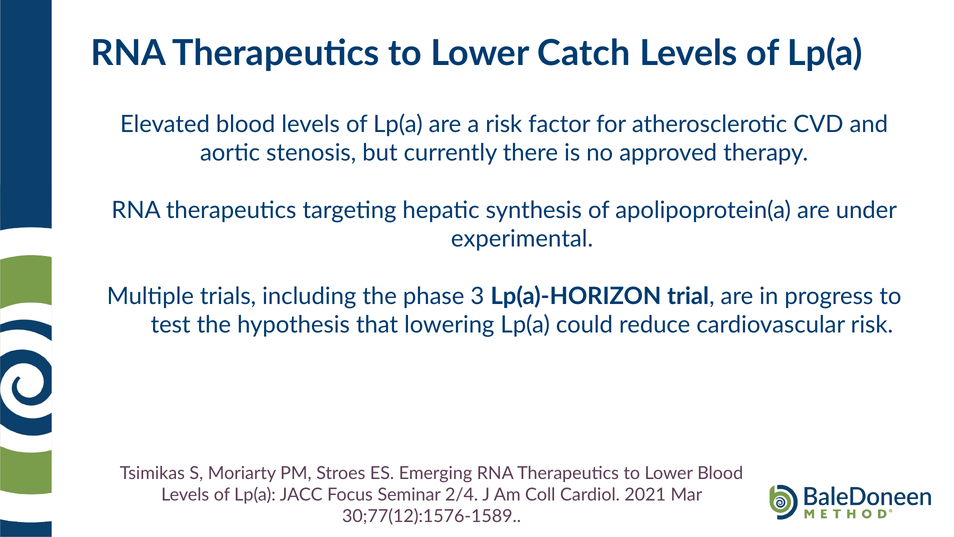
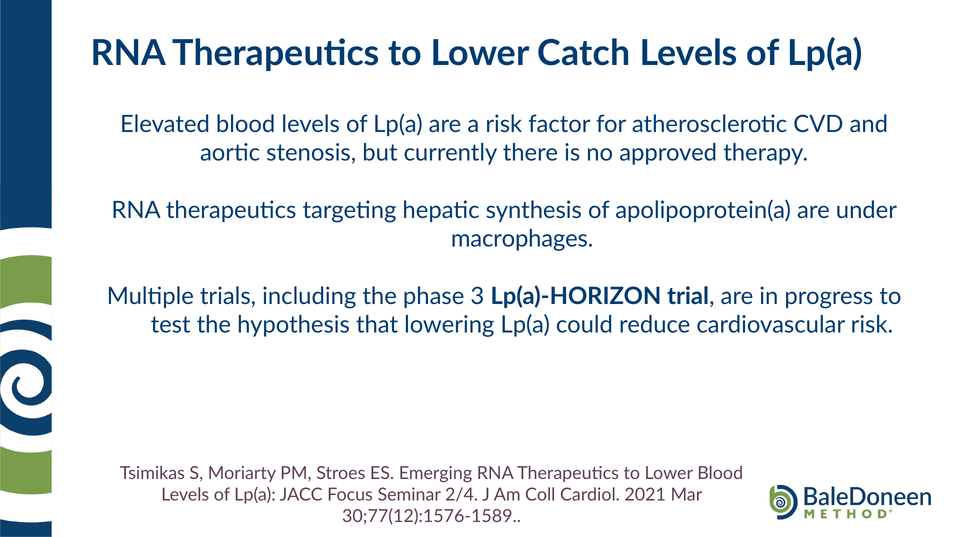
experimental: experimental -> macrophages (522, 239)
